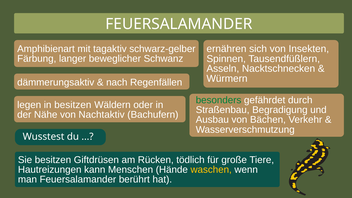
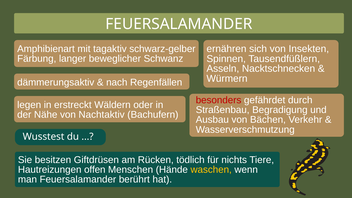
besonders colour: green -> red (219, 100)
in besitzen: besitzen -> erstreckt (73, 105)
große: große -> nichts (234, 160)
kann: kann -> offen (95, 170)
